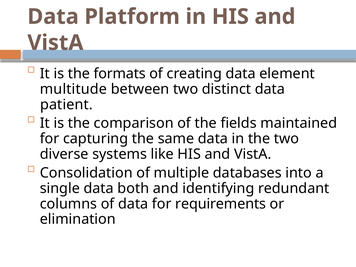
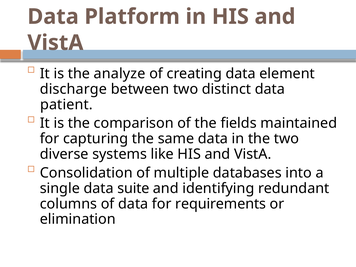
formats: formats -> analyze (120, 74)
multitude: multitude -> discharge (73, 89)
both: both -> suite (133, 188)
